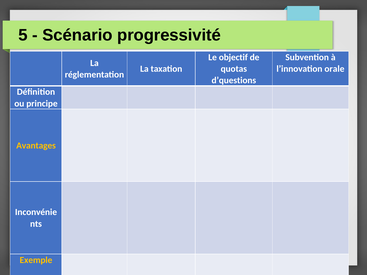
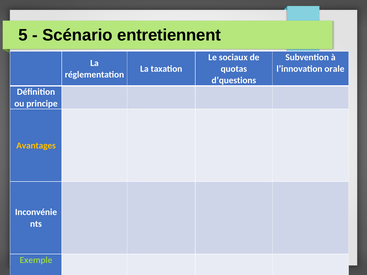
progressivité: progressivité -> entretiennent (169, 35)
objectif: objectif -> sociaux (233, 57)
Exemple colour: yellow -> light green (36, 260)
